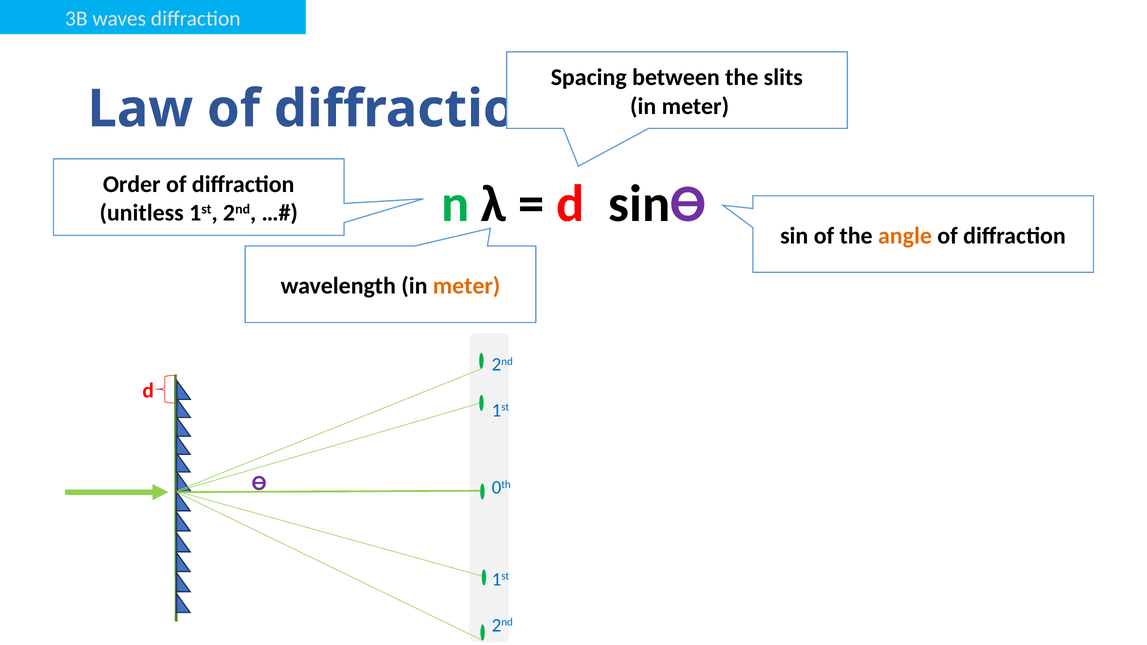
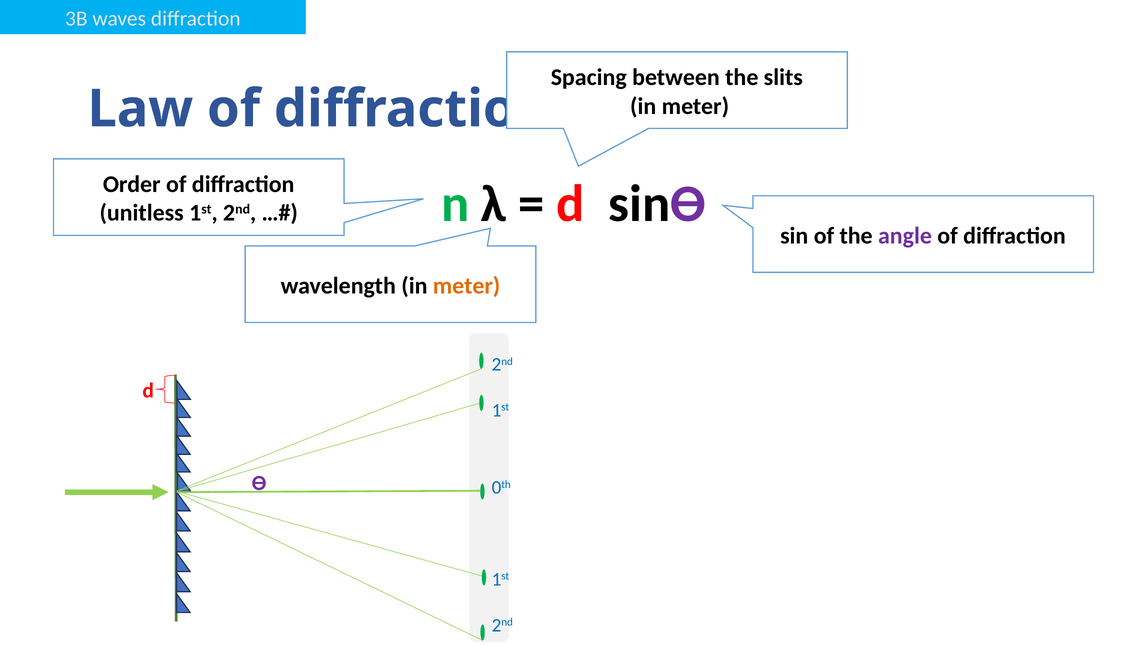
angle colour: orange -> purple (905, 236)
